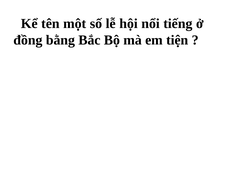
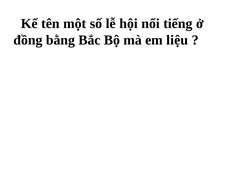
tiện: tiện -> liệu (177, 40)
